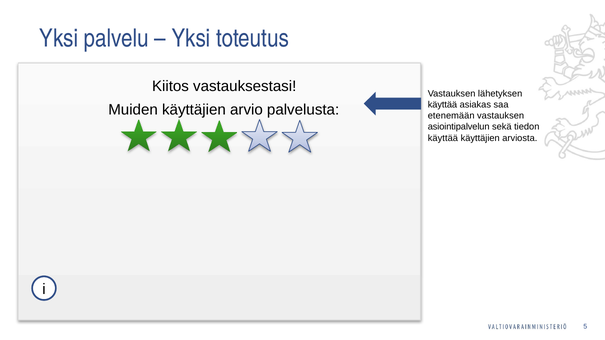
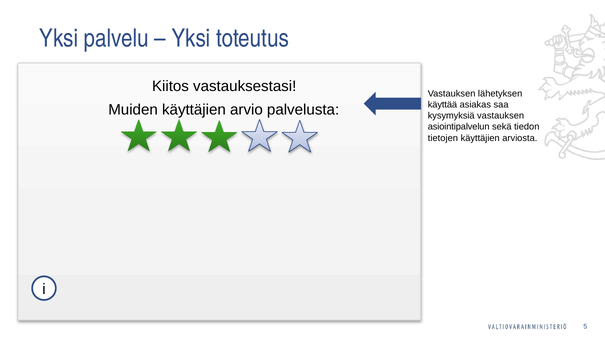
etenemään: etenemään -> kysymyksiä (451, 116)
käyttää: käyttää -> tietojen (443, 138)
